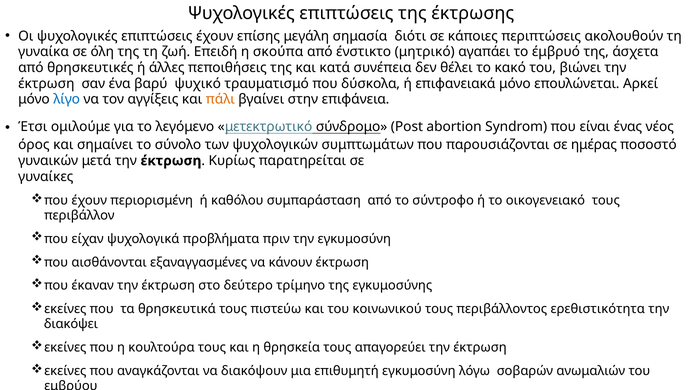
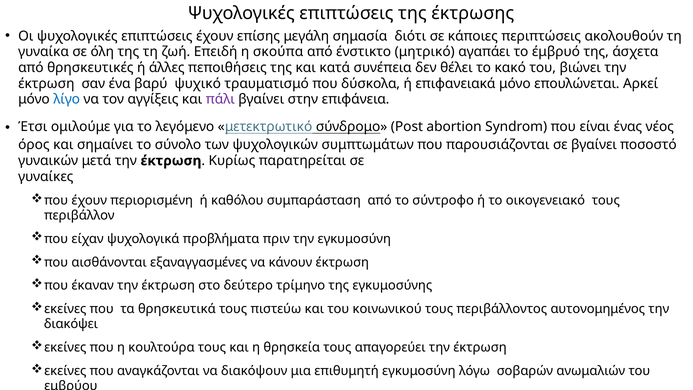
πάλι colour: orange -> purple (220, 99)
σε ημέρας: ημέρας -> βγαίνει (594, 145)
ερεθιστικότητα: ερεθιστικότητα -> αυτονομημένος (598, 309)
